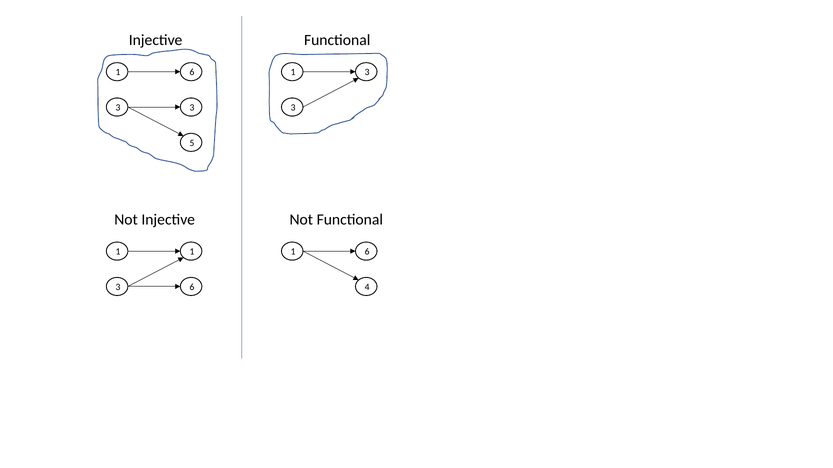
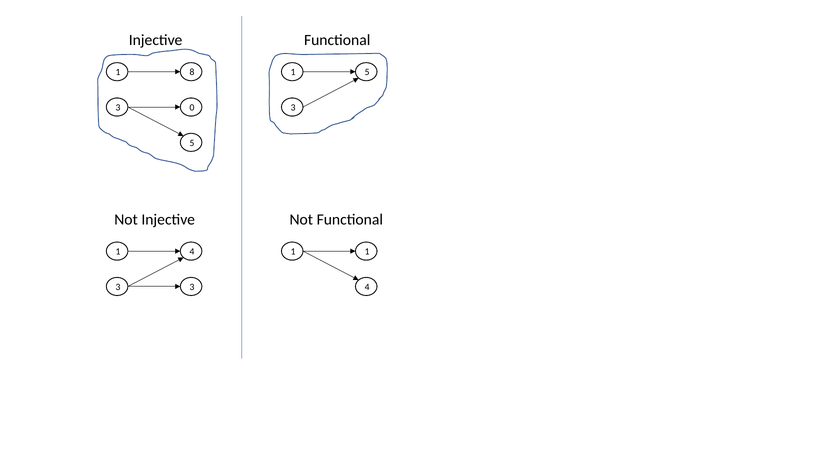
6: 6 -> 8 (192, 72)
3: 3 -> 5 (367, 72)
3: 3 -> 0 (192, 108)
1: 1 -> 4 (192, 252)
6: 6 -> 1 (367, 252)
3 6: 6 -> 3 (192, 287)
